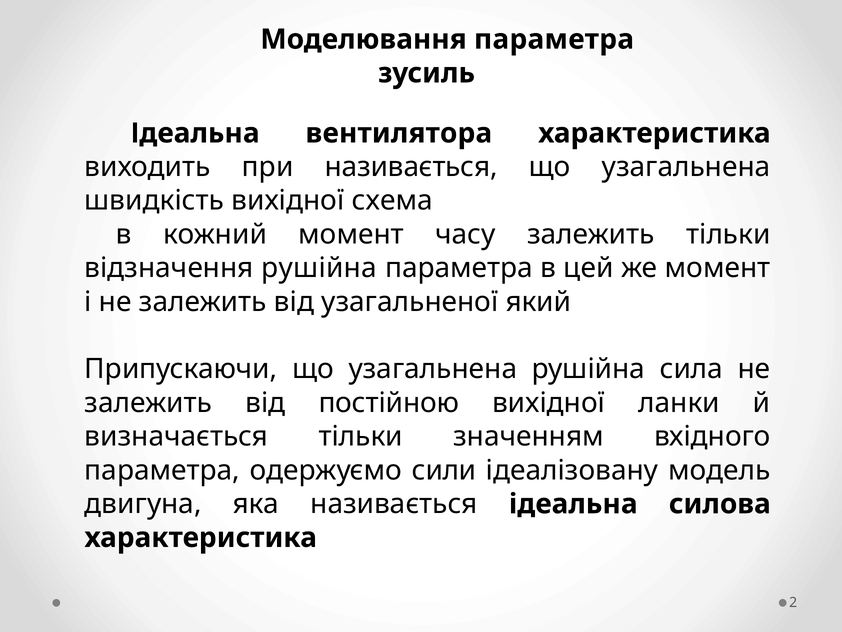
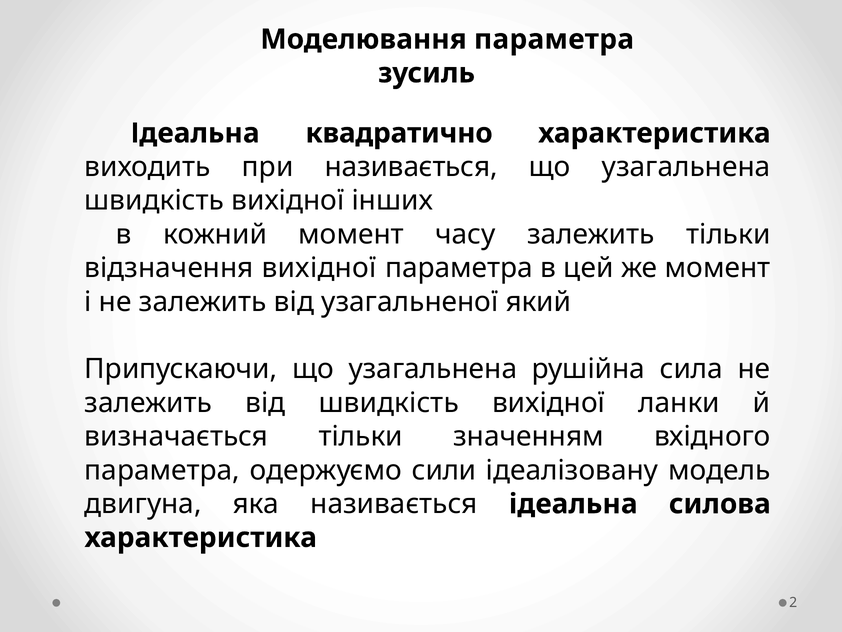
вентилятора: вентилятора -> квадратично (399, 133)
схема: схема -> інших (392, 200)
відзначення рушійна: рушійна -> вихідної (319, 268)
від постійною: постійною -> швидкість (389, 403)
